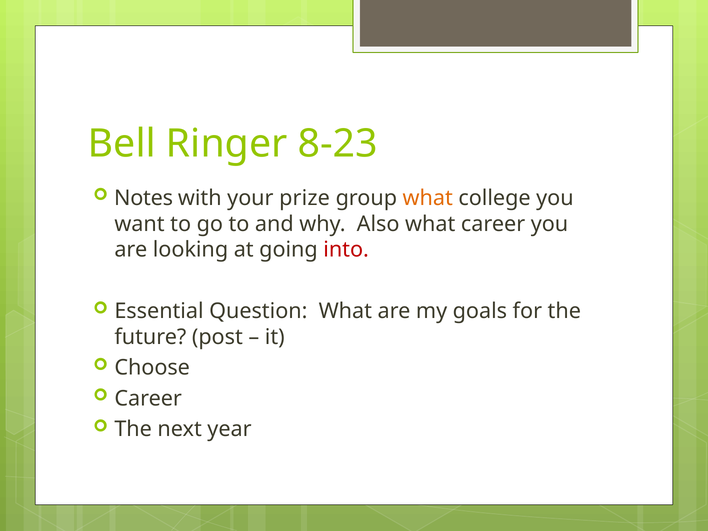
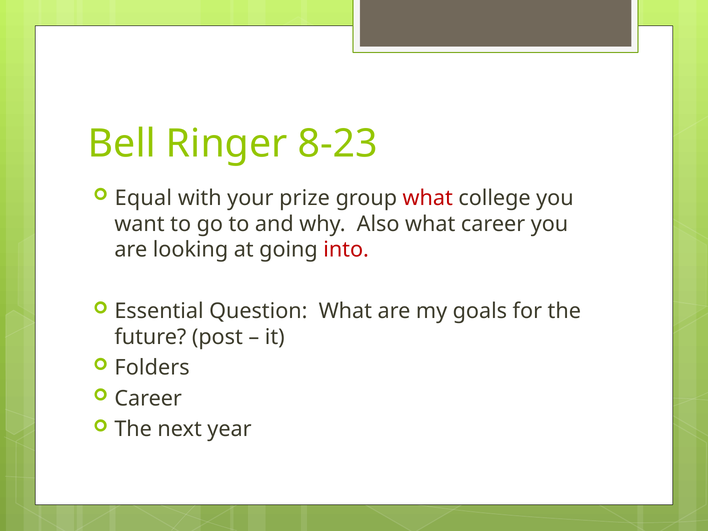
Notes: Notes -> Equal (143, 198)
what colour: orange -> red (428, 198)
Choose: Choose -> Folders (152, 368)
